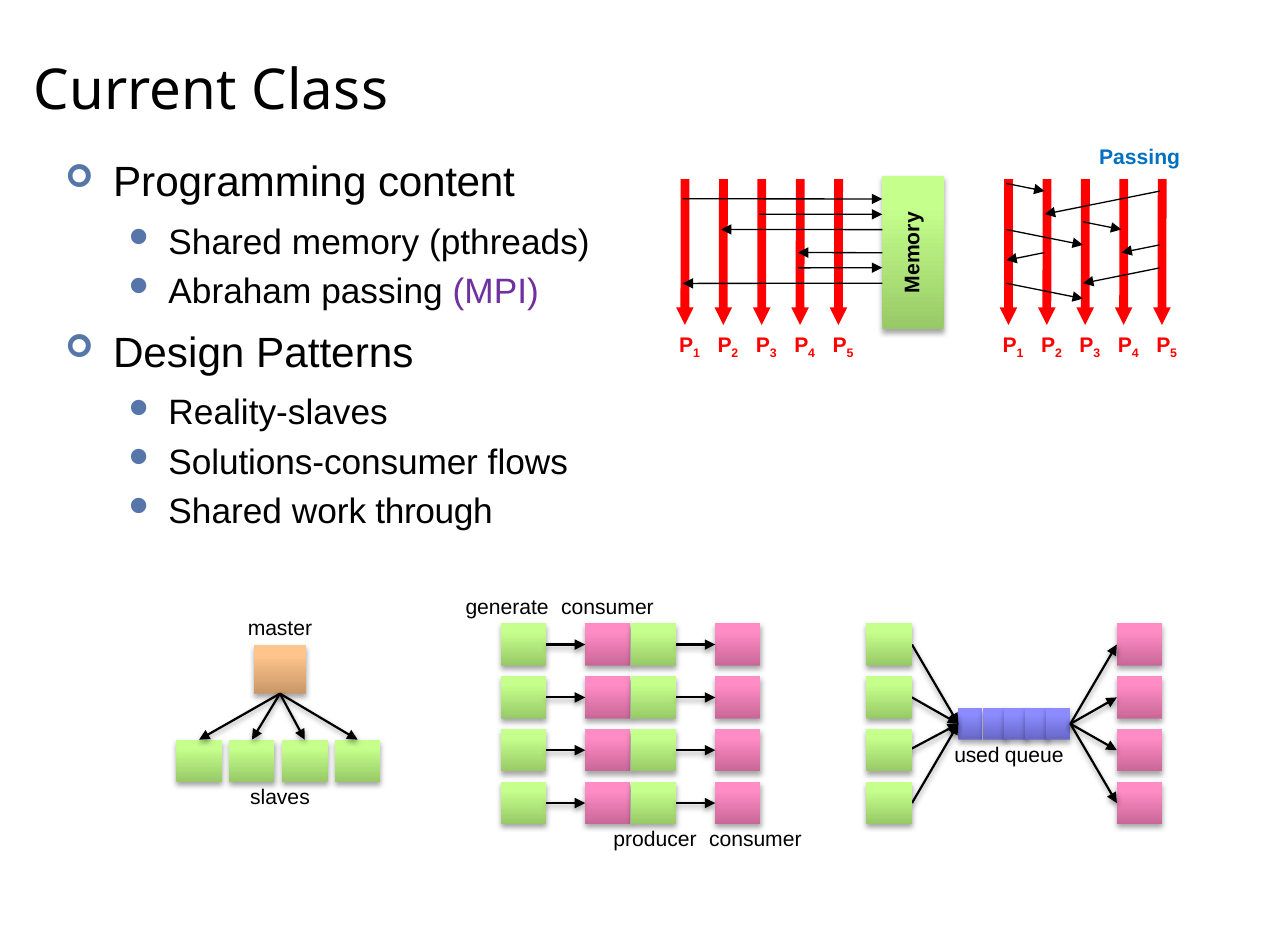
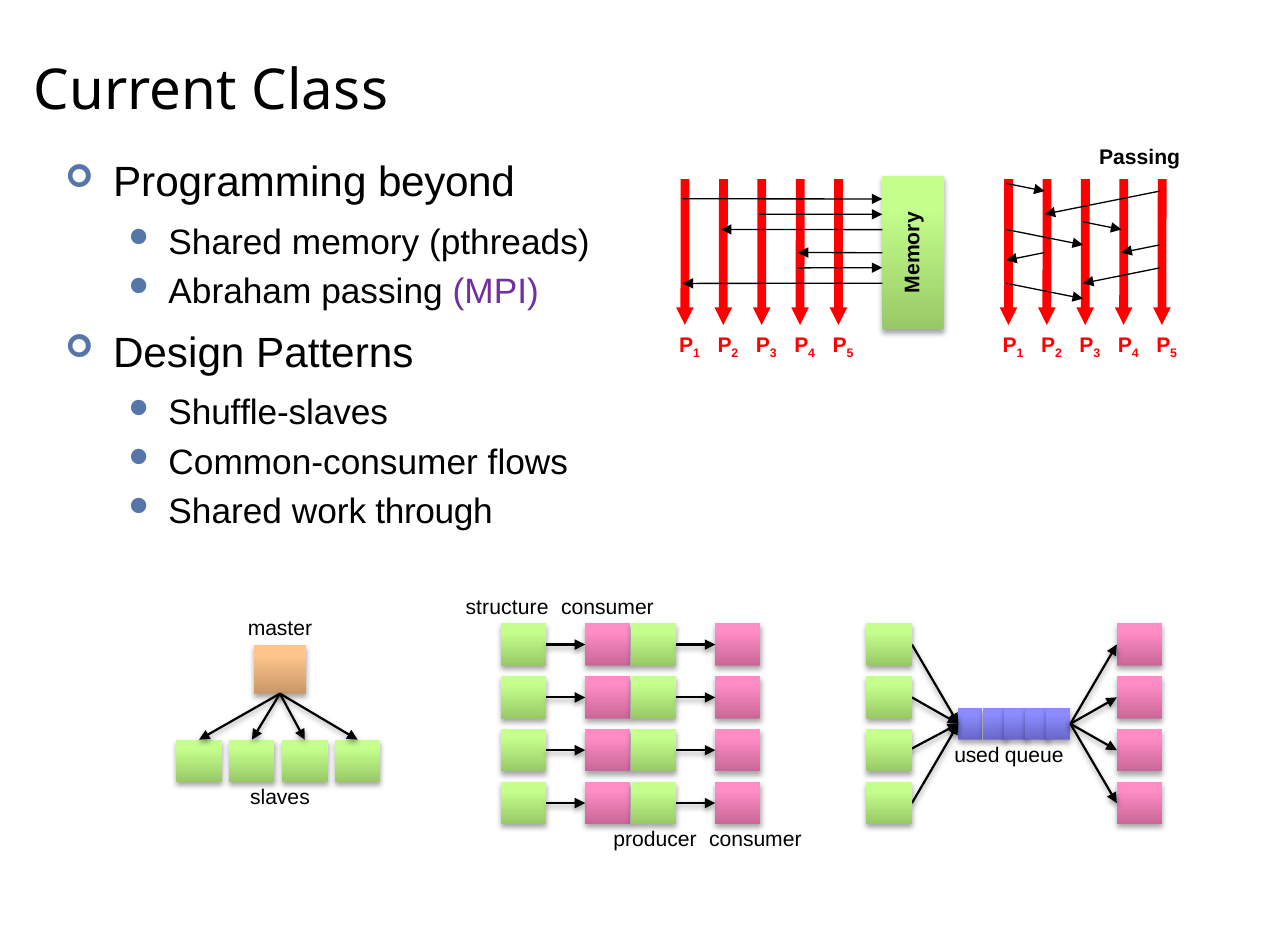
Passing colour: blue -> black (1140, 158)
content: content -> beyond (446, 183)
Reality-slaves: Reality-slaves -> Shuffle-slaves (278, 413)
Solutions-consumer: Solutions-consumer -> Common-consumer (323, 463)
generate: generate -> structure (507, 607)
